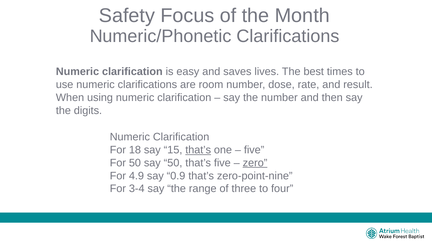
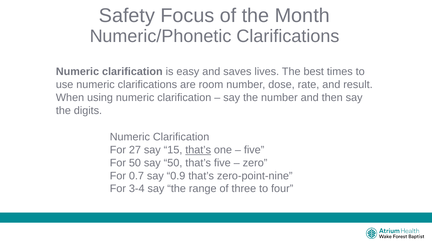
18: 18 -> 27 (135, 150)
zero underline: present -> none (255, 163)
4.9: 4.9 -> 0.7 (136, 176)
